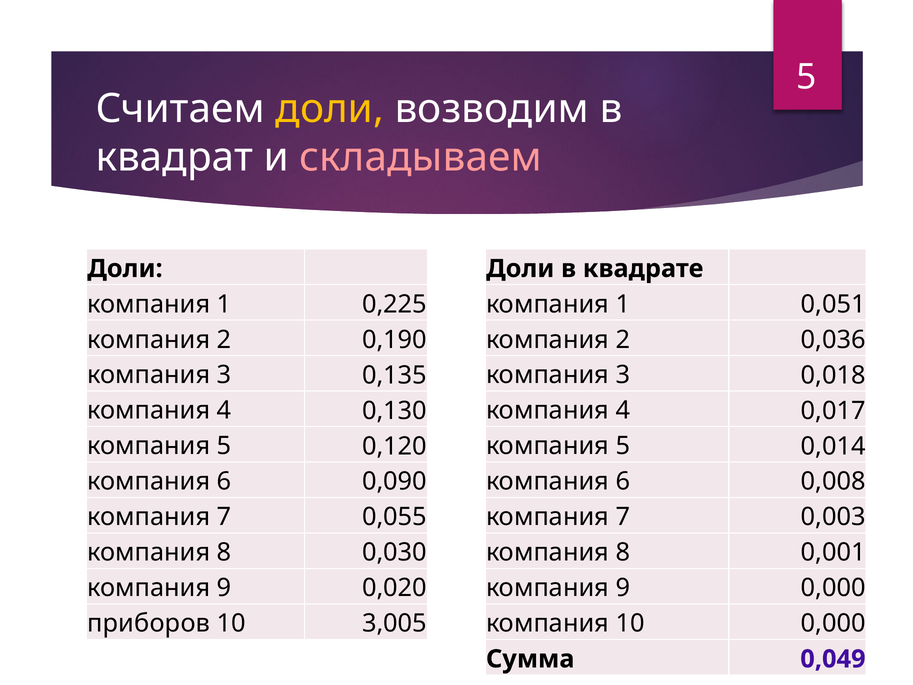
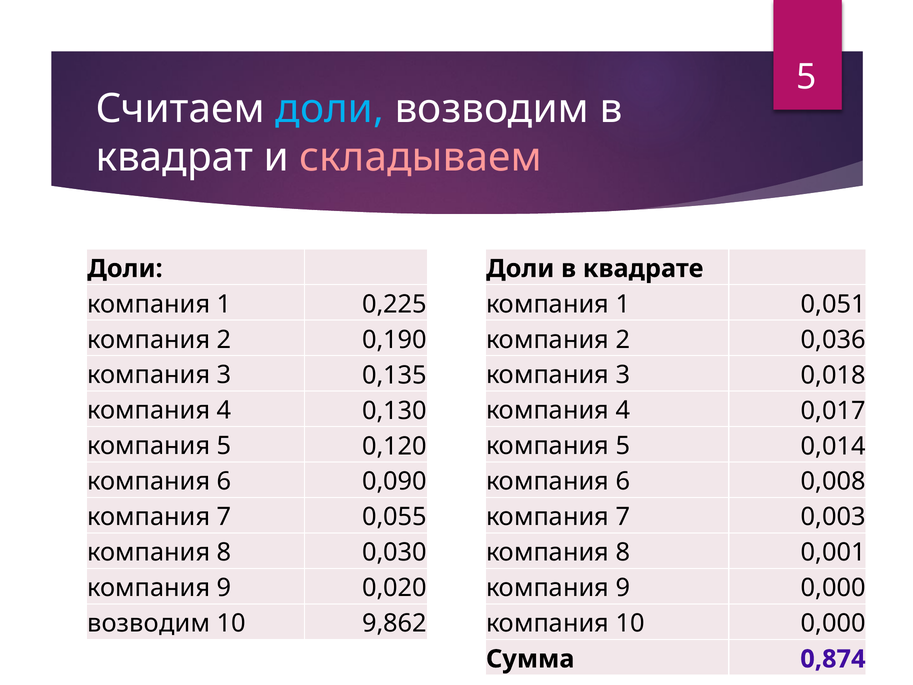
доли colour: yellow -> light blue (330, 109)
приборов: приборов -> возводим (149, 623)
3,005: 3,005 -> 9,862 (395, 623)
0,049: 0,049 -> 0,874 (833, 659)
